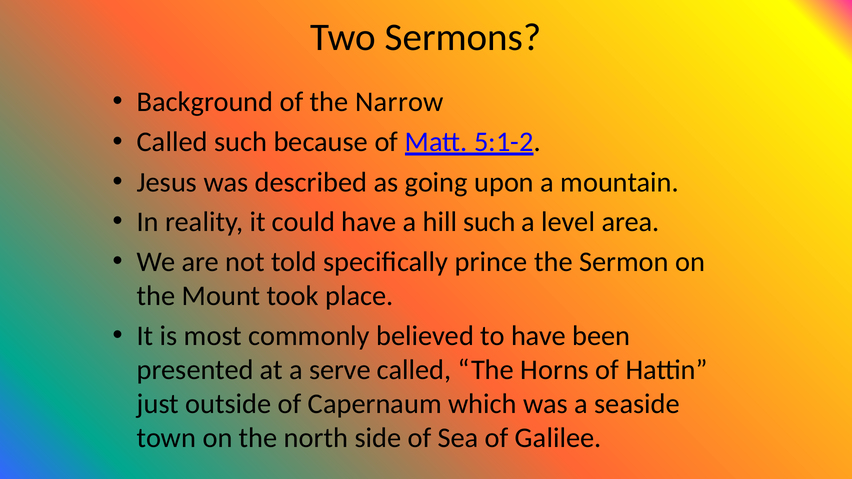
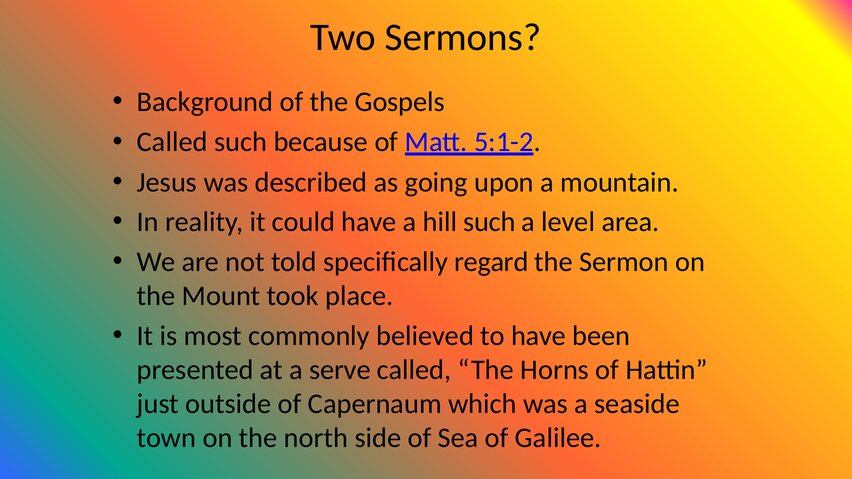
Narrow: Narrow -> Gospels (400, 102)
prince: prince -> regard (491, 262)
